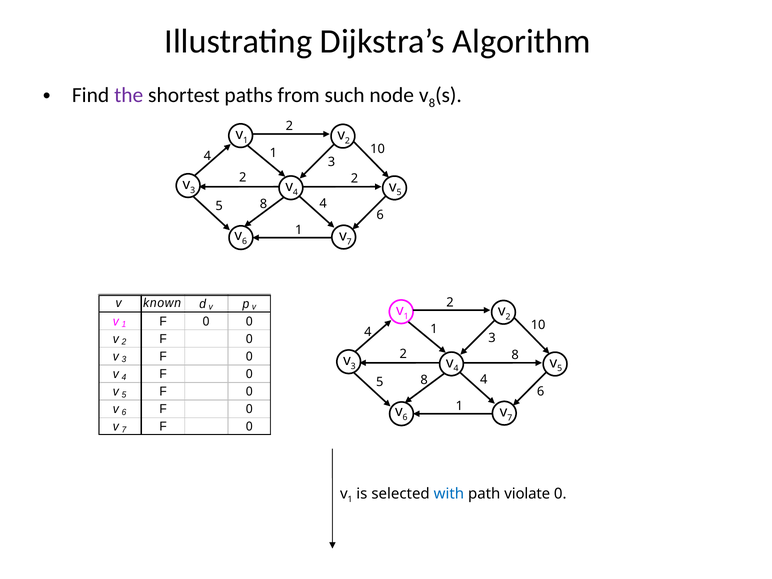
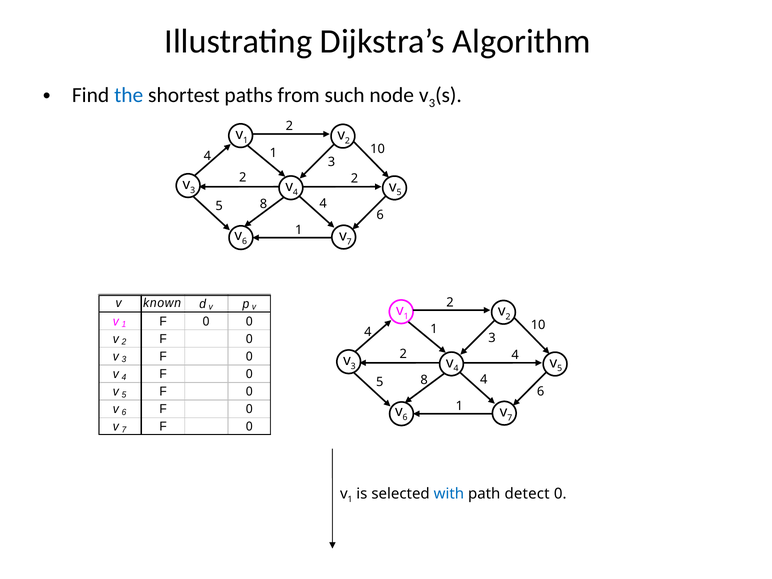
the colour: purple -> blue (129, 95)
8: 8 -> 3 (432, 103)
2 8: 8 -> 4 (515, 355)
violate: violate -> detect (527, 494)
